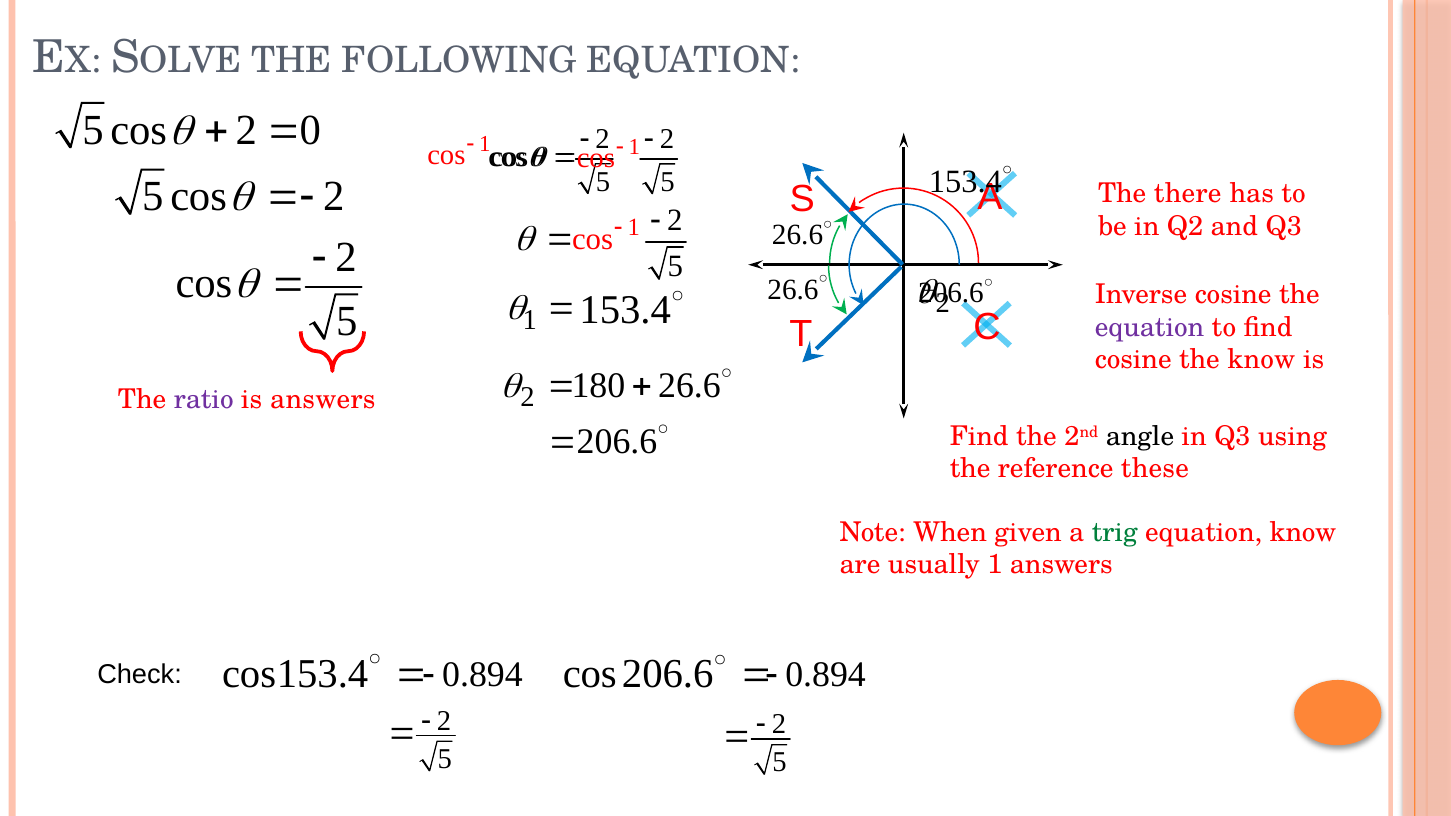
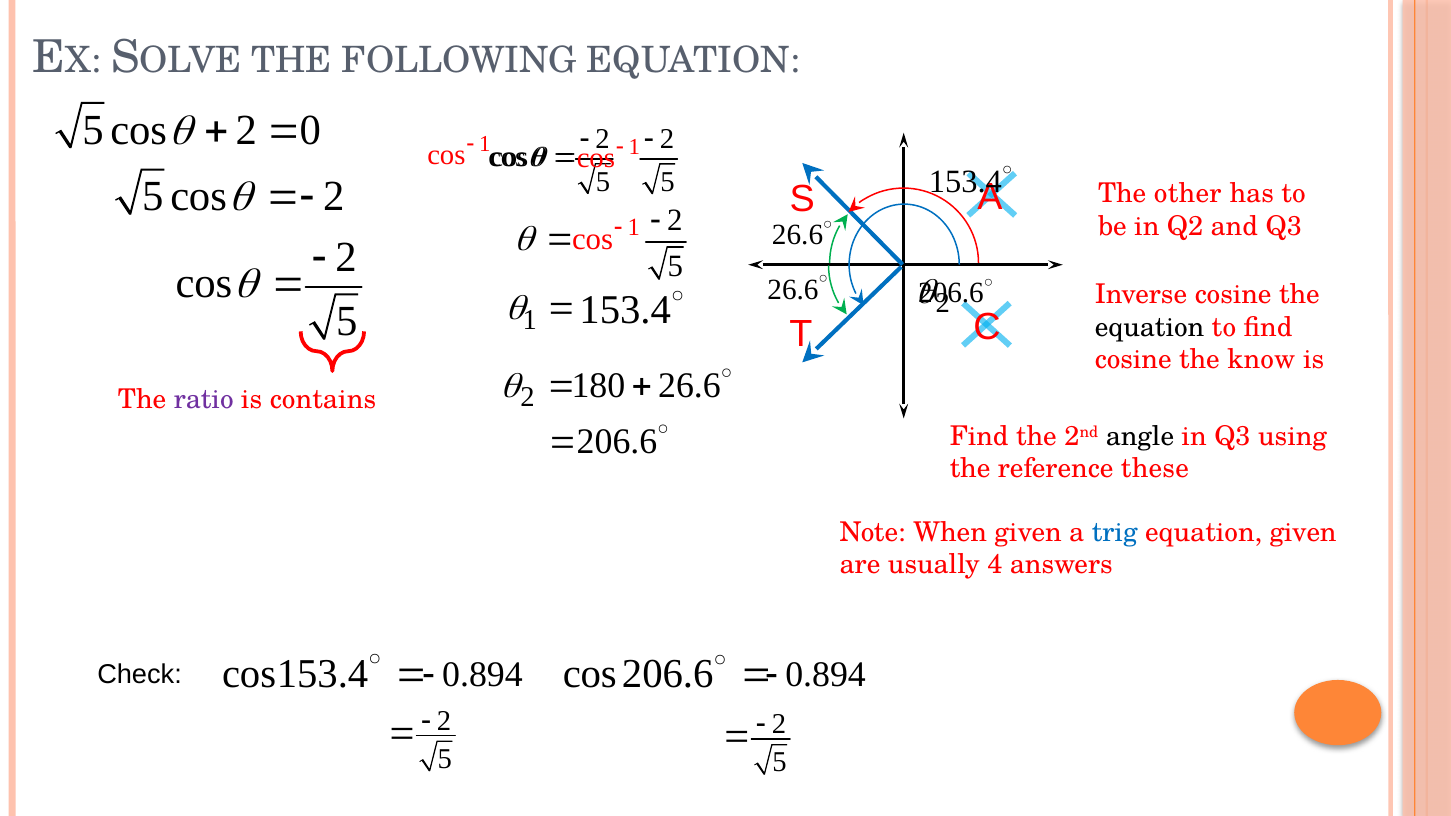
there: there -> other (1188, 194)
equation colour: purple -> black (1149, 327)
is answers: answers -> contains (323, 399)
trig colour: green -> blue (1115, 532)
equation know: know -> given (1303, 532)
usually 1: 1 -> 4 (995, 565)
